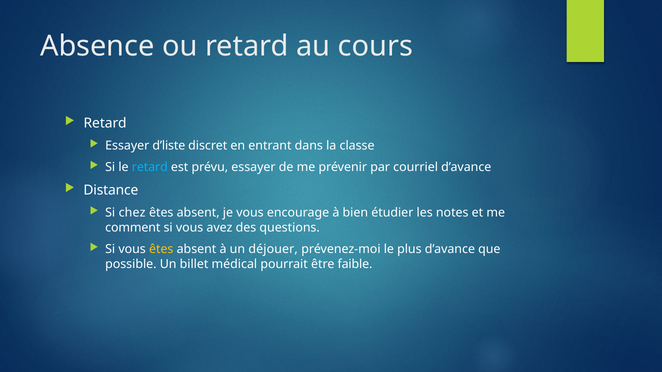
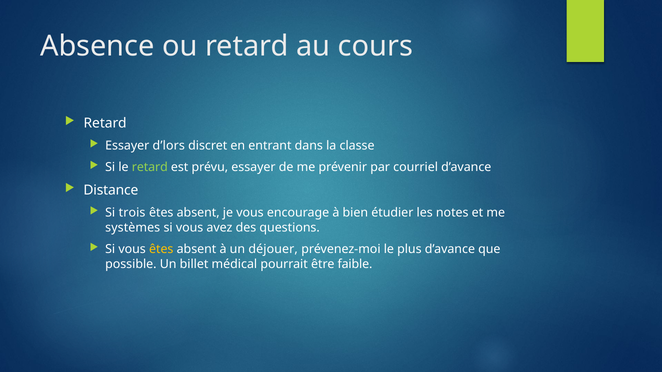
d’liste: d’liste -> d’lors (169, 146)
retard colour: light blue -> light green (150, 168)
chez: chez -> trois (132, 213)
comment: comment -> systèmes (133, 228)
